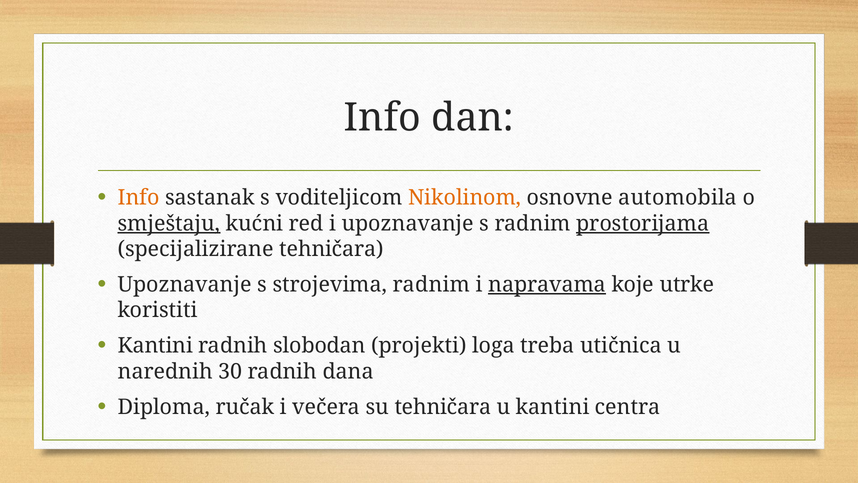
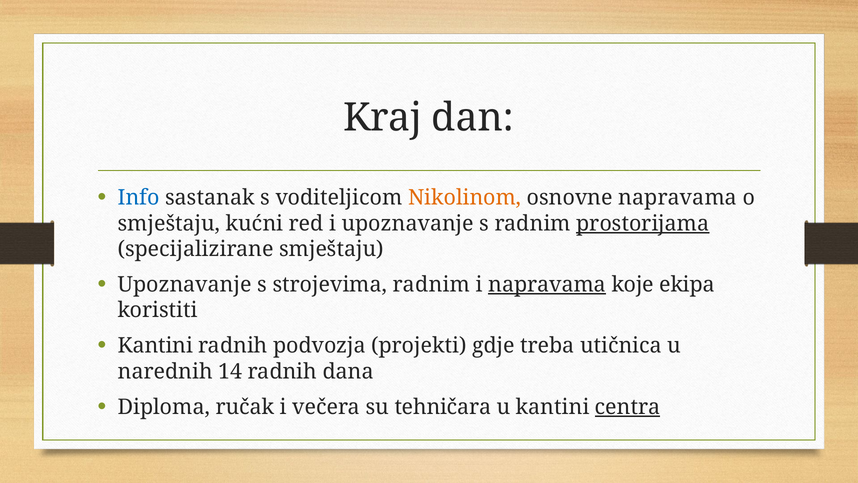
Info: Info -> Kraj (383, 118)
Info colour: orange -> blue (139, 198)
osnovne automobila: automobila -> napravama (678, 198)
smještaju underline: present -> none (169, 223)
specijalizirane tehničara: tehničara -> smještaju (331, 249)
utrke: utrke -> ekipa (687, 284)
slobodan: slobodan -> podvozja (319, 346)
loga: loga -> gdje (493, 346)
30: 30 -> 14 (230, 371)
centra underline: none -> present (628, 407)
